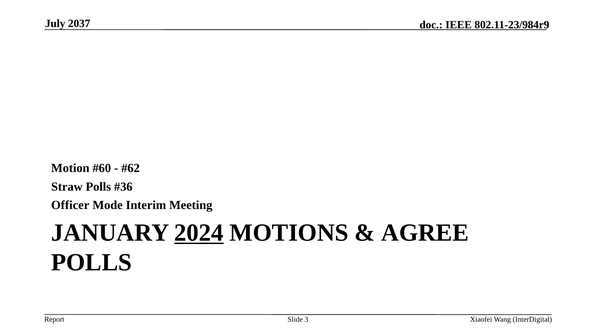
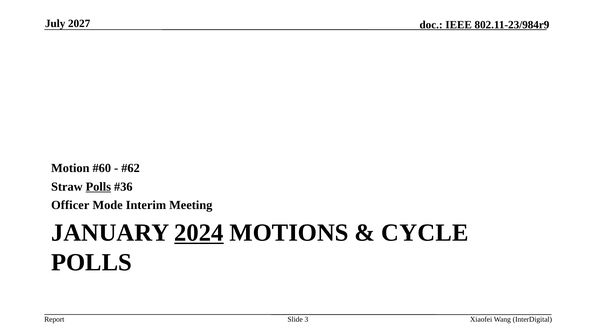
2037: 2037 -> 2027 (79, 23)
Polls underline: none -> present (98, 186)
AGREE: AGREE -> CYCLE (425, 232)
